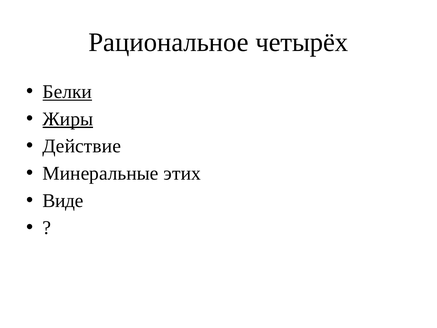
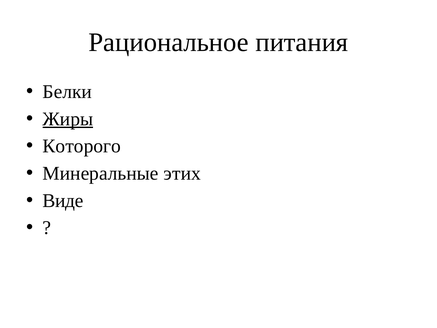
четырёх: четырёх -> питания (302, 42)
Белки underline: present -> none (67, 92)
Действие: Действие -> Которого (82, 146)
